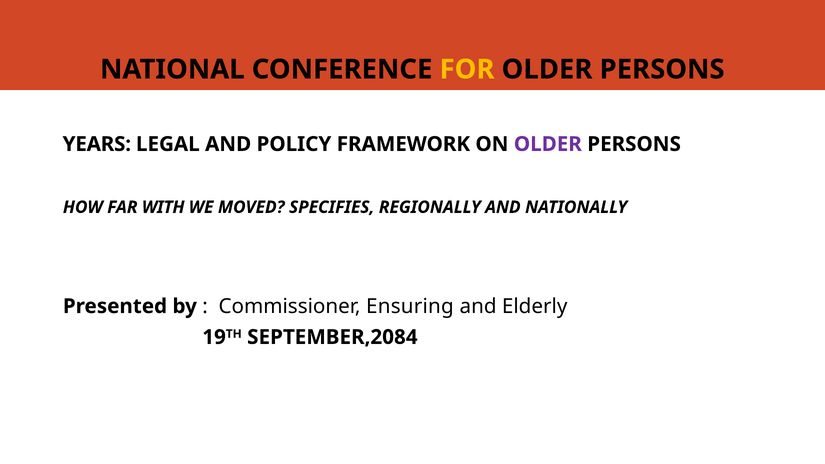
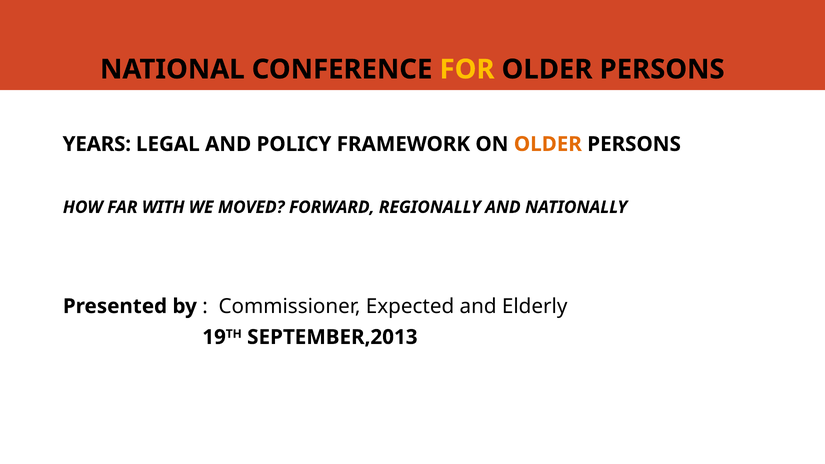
OLDER colour: purple -> orange (548, 144)
SPECIFIES: SPECIFIES -> FORWARD (332, 207)
Ensuring: Ensuring -> Expected (410, 306)
SEPTEMBER,2084: SEPTEMBER,2084 -> SEPTEMBER,2013 (332, 337)
